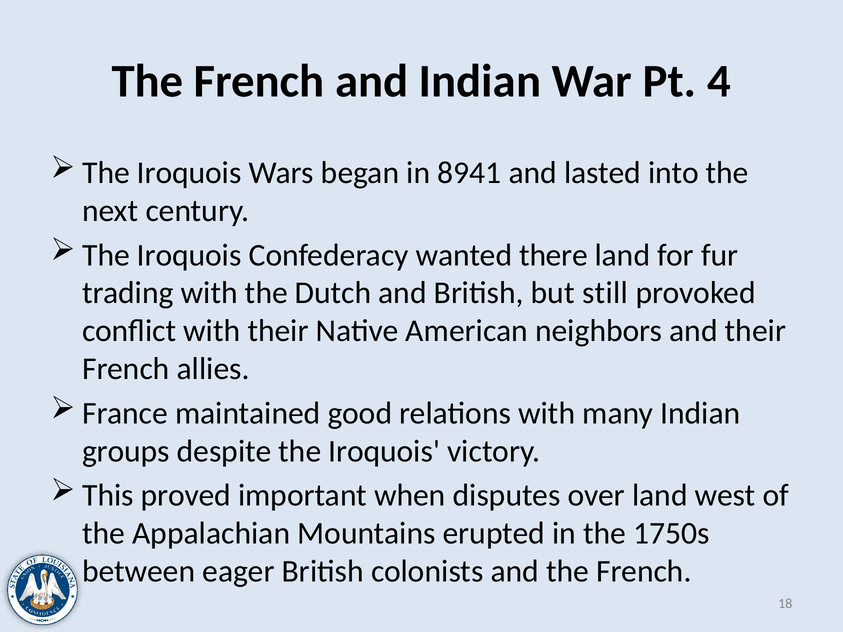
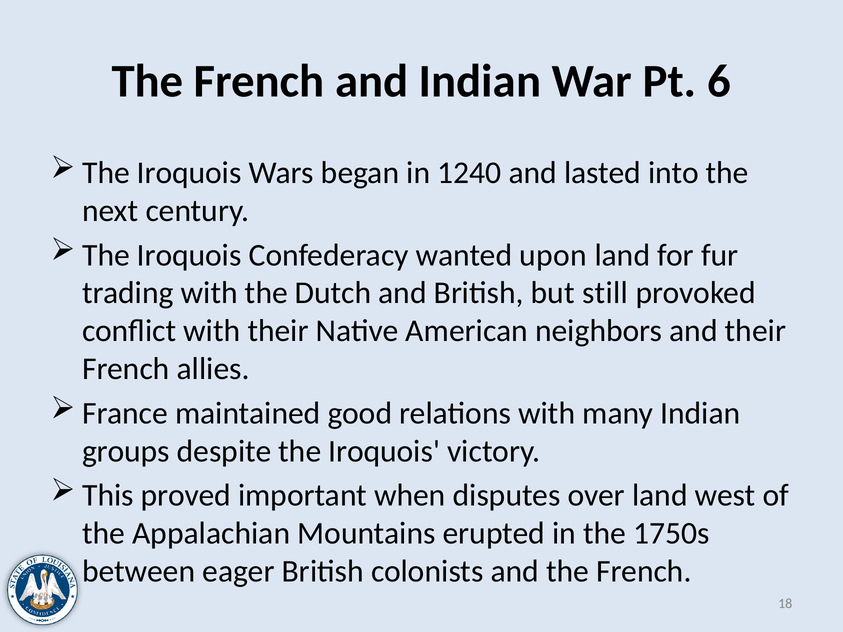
4: 4 -> 6 (719, 81)
8941: 8941 -> 1240 (469, 173)
there: there -> upon (553, 255)
